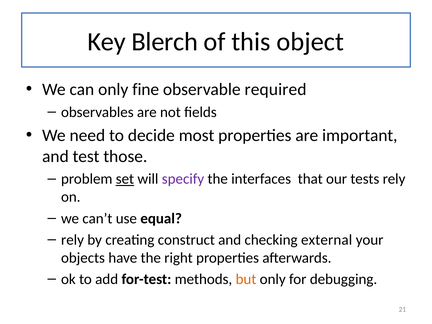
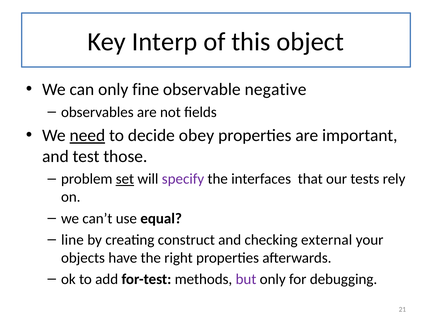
Blerch: Blerch -> Interp (165, 42)
required: required -> negative (276, 89)
need underline: none -> present (87, 136)
most: most -> obey (196, 136)
rely: rely -> line (72, 240)
but colour: orange -> purple (246, 279)
